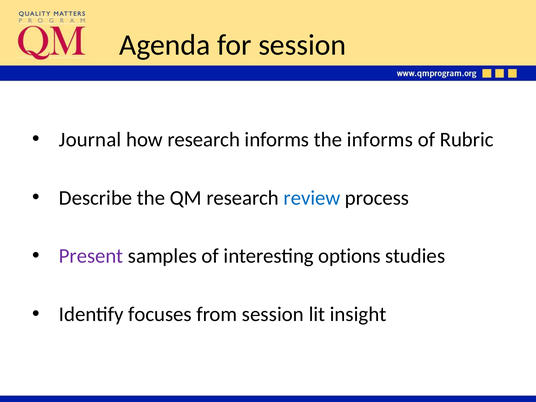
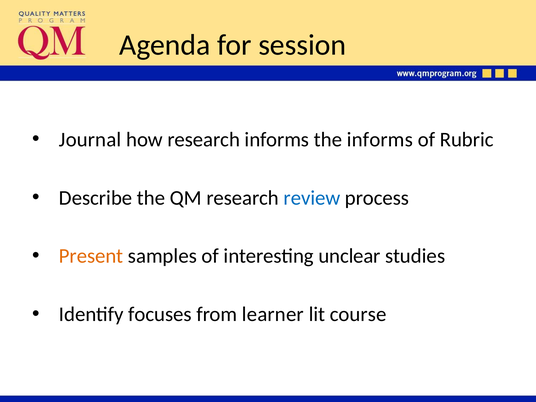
Present colour: purple -> orange (91, 256)
options: options -> unclear (350, 256)
from session: session -> learner (273, 314)
insight: insight -> course (358, 314)
